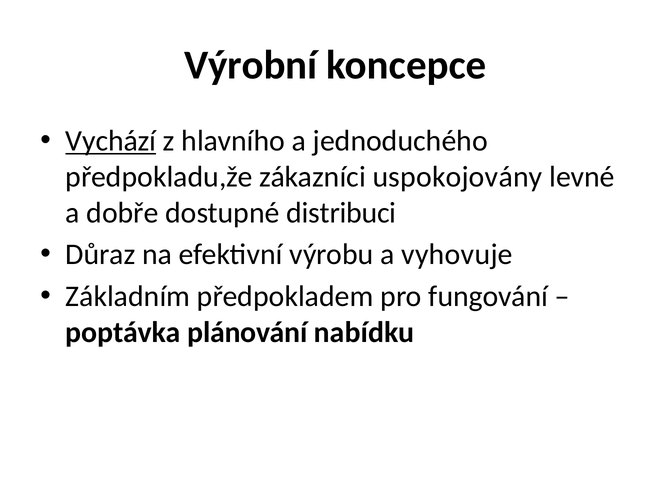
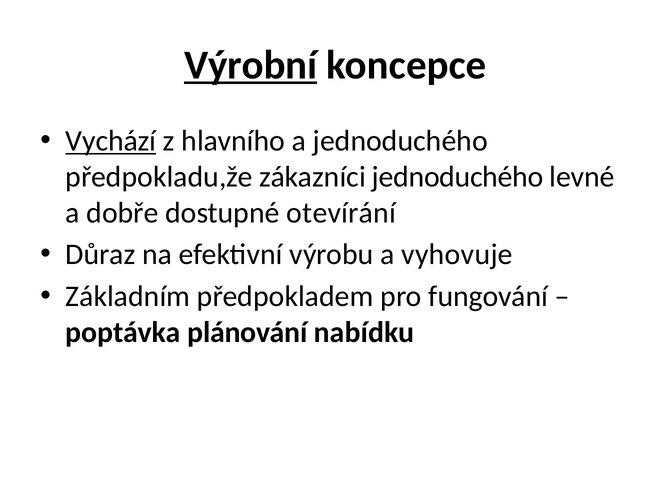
Výrobní underline: none -> present (251, 65)
zákazníci uspokojovány: uspokojovány -> jednoduchého (458, 177)
distribuci: distribuci -> otevírání (341, 212)
